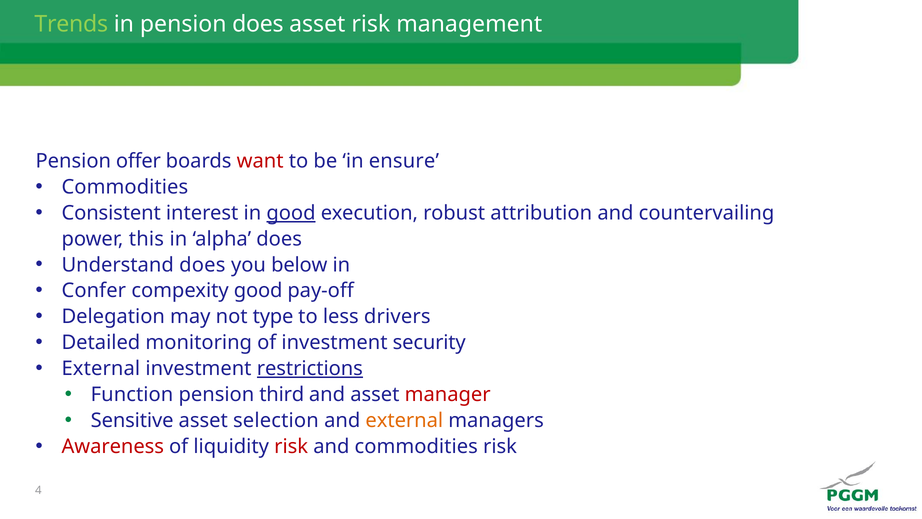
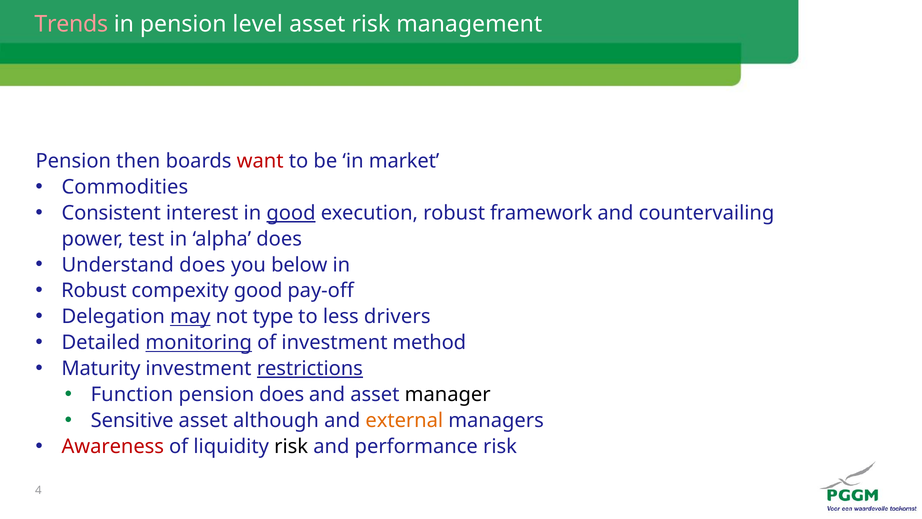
Trends colour: light green -> pink (71, 24)
pension does: does -> level (258, 24)
offer: offer -> then (138, 161)
ensure: ensure -> market (404, 161)
attribution: attribution -> framework (541, 213)
this: this -> test (146, 239)
Confer: Confer -> Robust (94, 291)
may underline: none -> present (190, 317)
monitoring underline: none -> present (199, 343)
security: security -> method (429, 343)
External: External -> Maturity (101, 368)
pension third: third -> does (282, 394)
manager colour: red -> black (448, 394)
selection: selection -> although (276, 420)
risk colour: red -> black (291, 446)
and commodities: commodities -> performance (416, 446)
